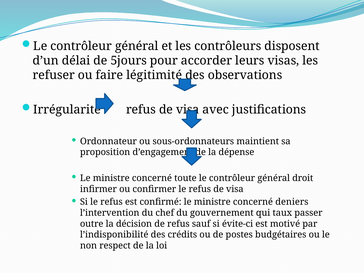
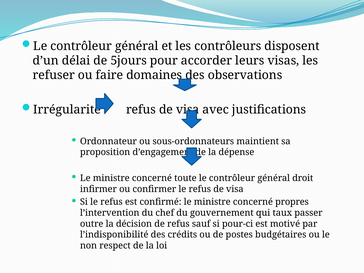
légitimité: légitimité -> domaines (154, 75)
deniers: deniers -> propres (292, 202)
évite-ci: évite-ci -> pour-ci (238, 224)
